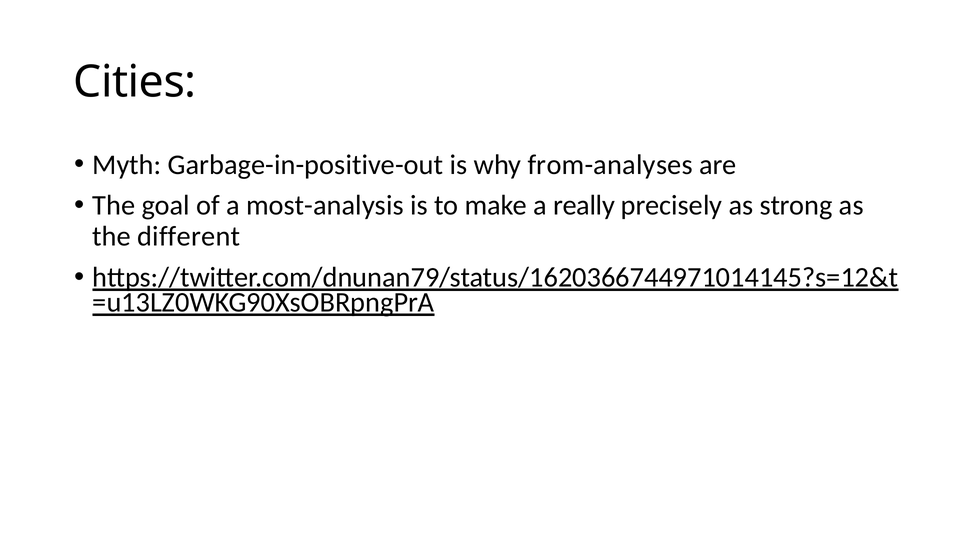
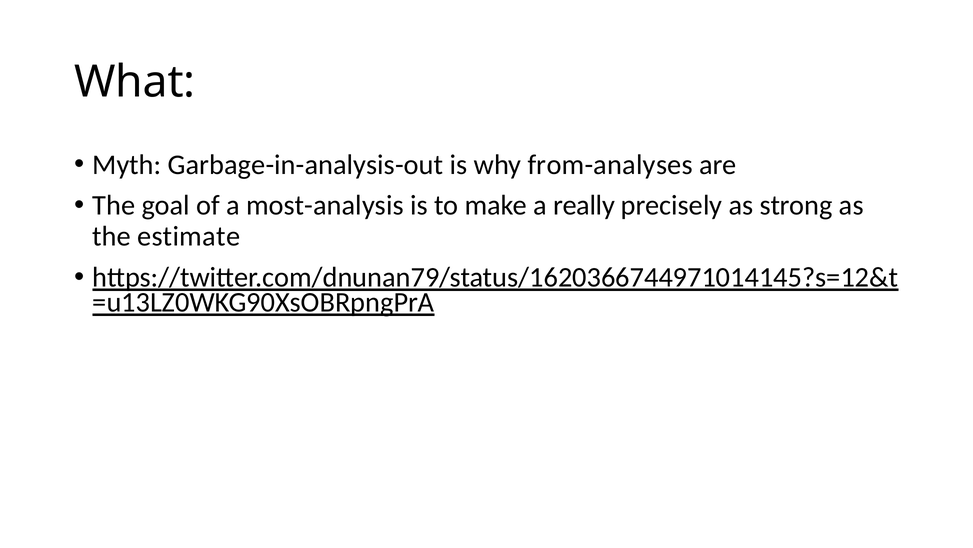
Cities: Cities -> What (135, 82)
Garbage-in-positive-out: Garbage-in-positive-out -> Garbage-in-analysis-out (306, 165)
different: different -> estimate (189, 236)
